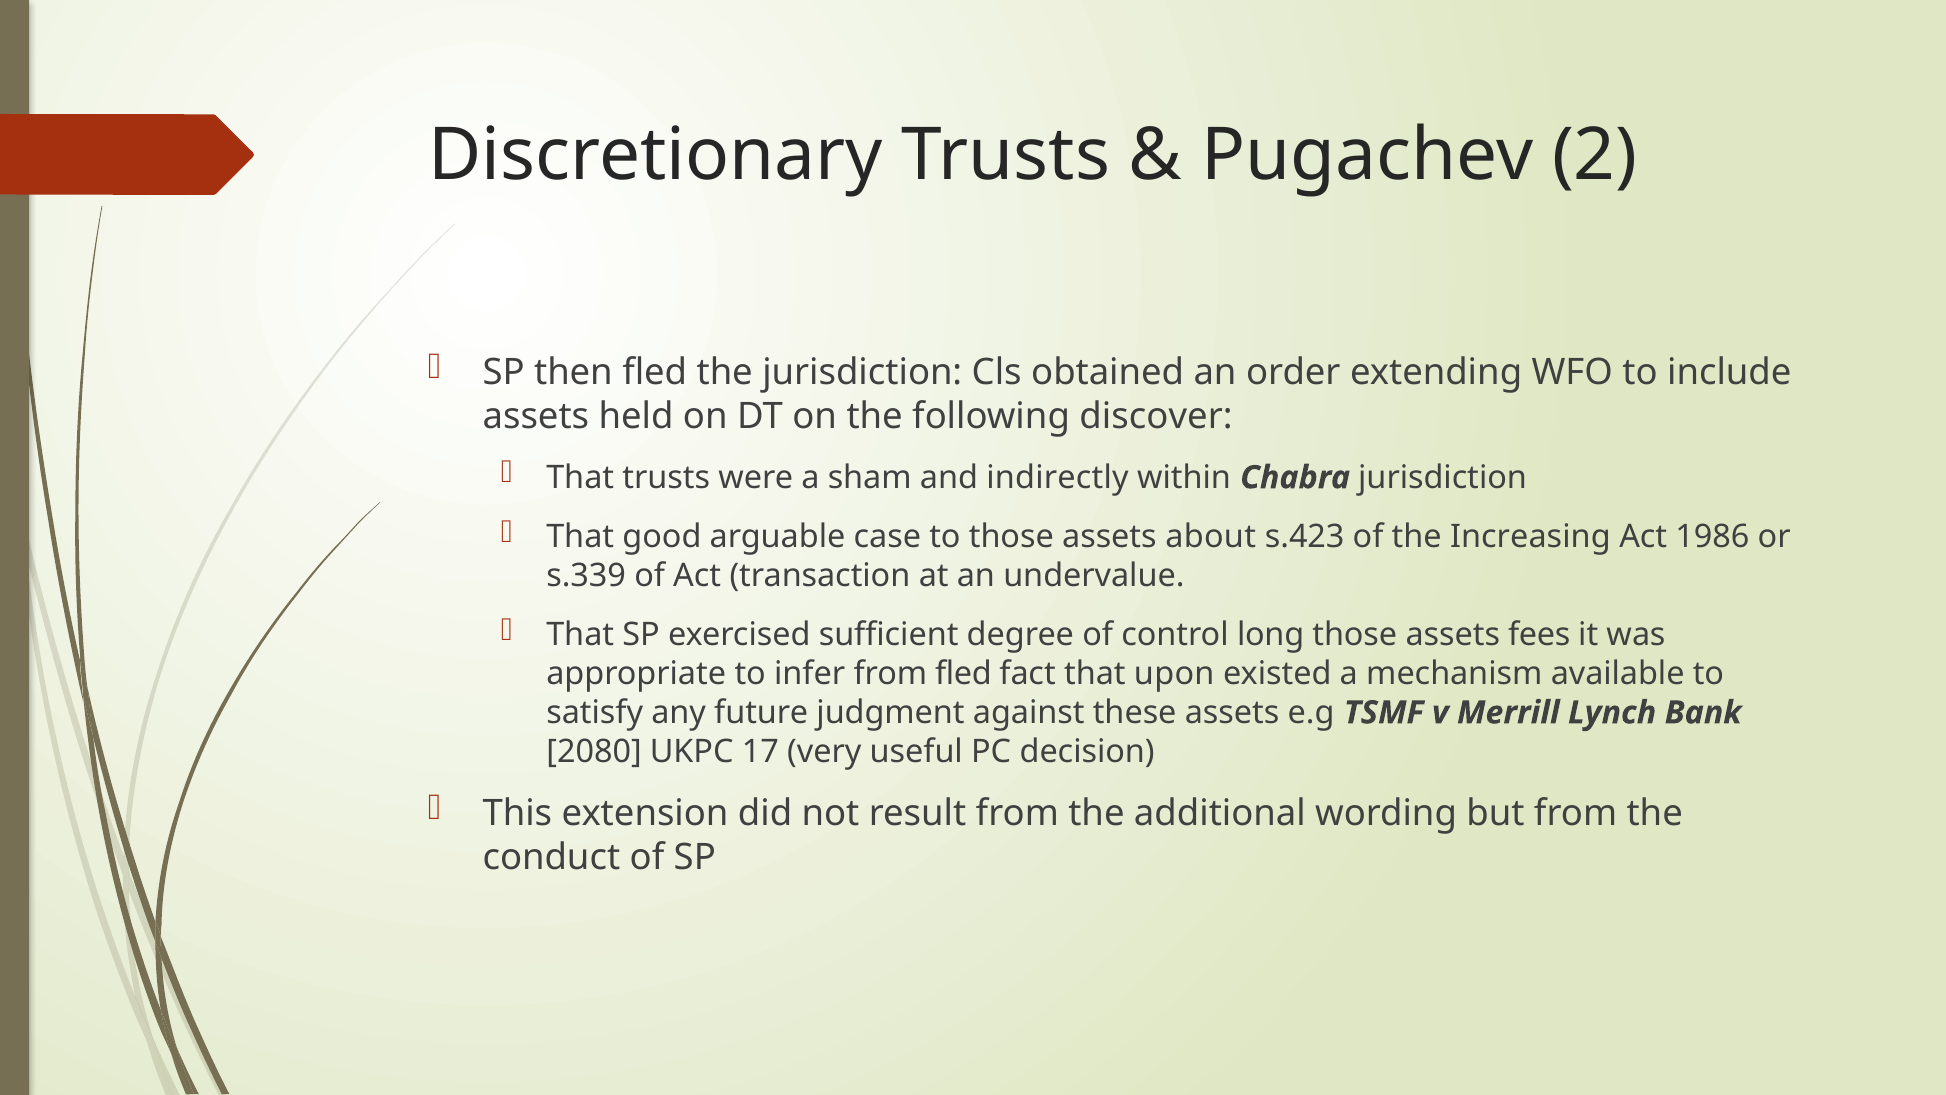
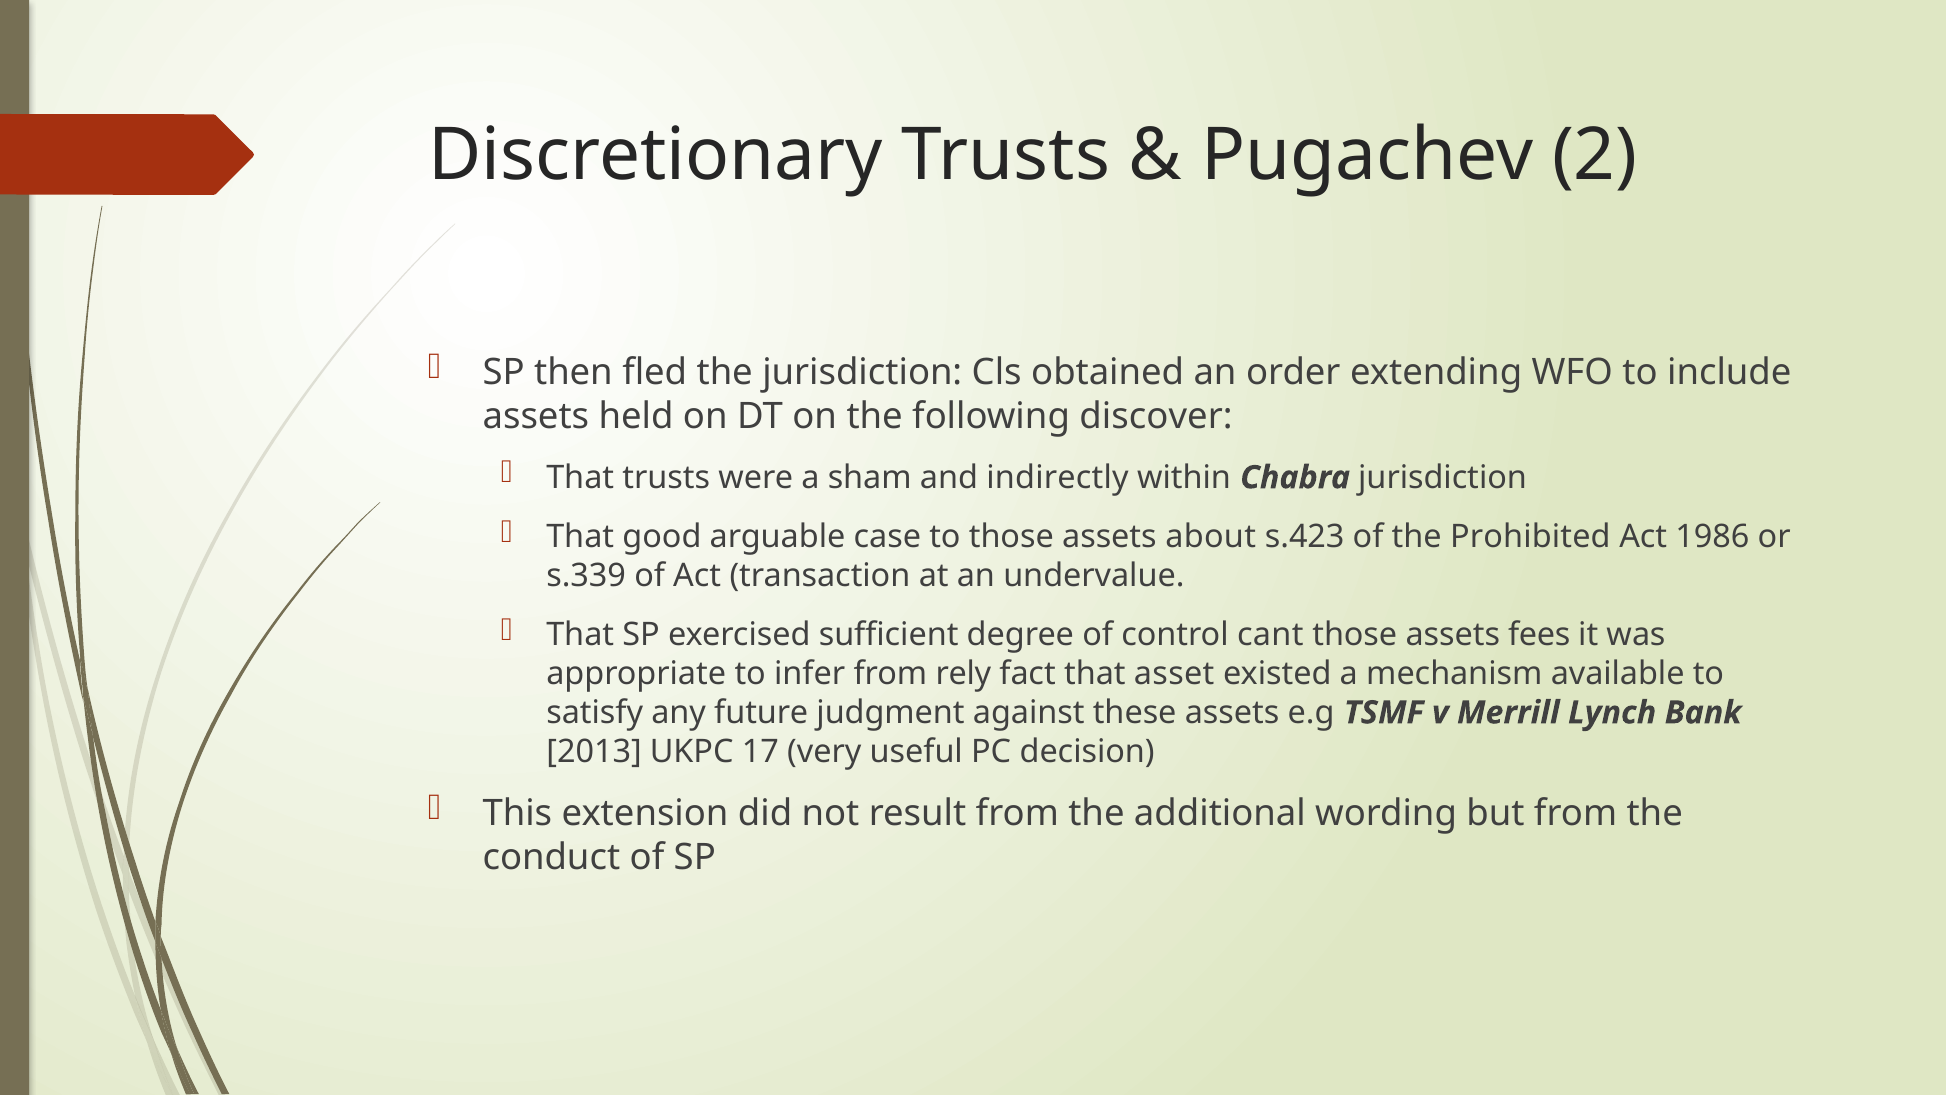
Increasing: Increasing -> Prohibited (1530, 537)
long: long -> cant (1270, 635)
from fled: fled -> rely (963, 674)
upon: upon -> asset (1174, 674)
2080: 2080 -> 2013 (594, 751)
